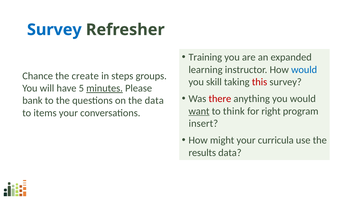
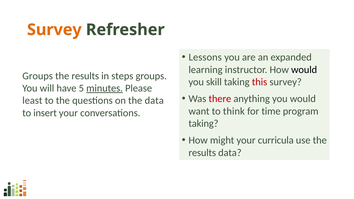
Survey colour: blue -> orange (54, 30)
Training: Training -> Lessons (205, 57)
would colour: blue -> black (304, 70)
Chance: Chance -> Groups (38, 76)
create: create -> results (85, 76)
bank: bank -> least (32, 101)
want underline: present -> none (199, 111)
right: right -> time (271, 111)
items: items -> insert (45, 113)
insert: insert -> taking (203, 124)
